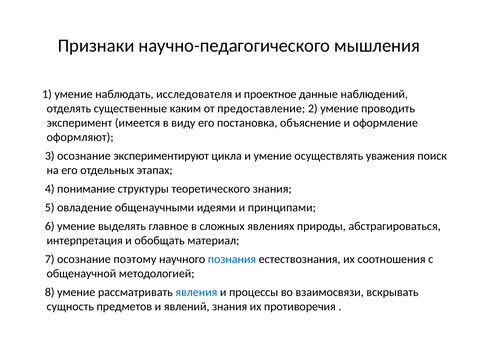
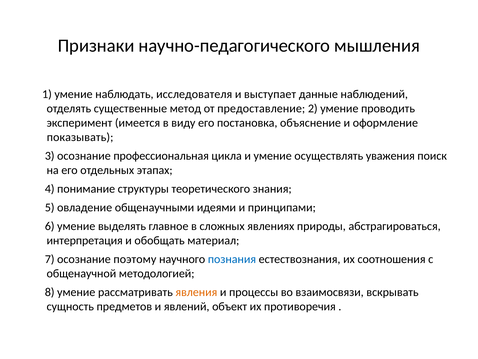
проектное: проектное -> выступает (270, 94)
каким: каким -> метод (185, 108)
оформляют: оформляют -> показывать (80, 137)
экспериментируют: экспериментируют -> профессиональная (161, 156)
явления colour: blue -> orange (196, 292)
явлений знания: знания -> объект (230, 306)
